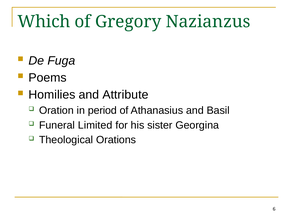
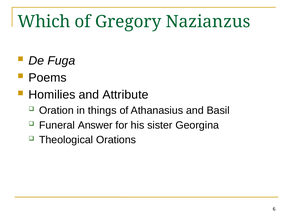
period: period -> things (102, 111)
Limited: Limited -> Answer (95, 126)
